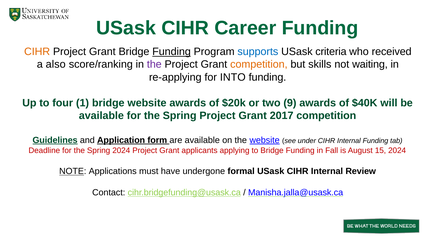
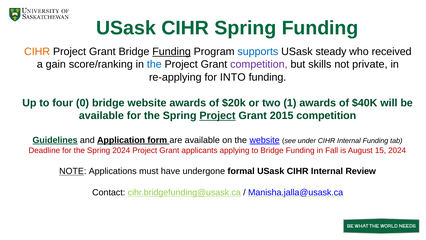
CIHR Career: Career -> Spring (245, 28)
criteria: criteria -> steady (331, 52)
also: also -> gain (56, 64)
the colour: purple -> blue (154, 64)
competition colour: orange -> purple (259, 64)
waiting: waiting -> private (370, 64)
1: 1 -> 0 (83, 103)
9: 9 -> 1 (290, 103)
Project underline: none -> present (218, 115)
2017: 2017 -> 2015 (282, 115)
